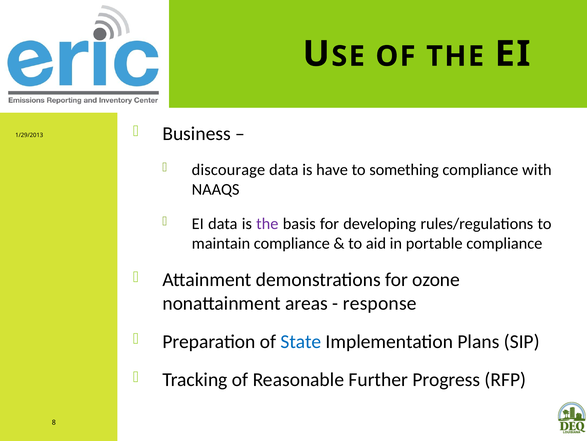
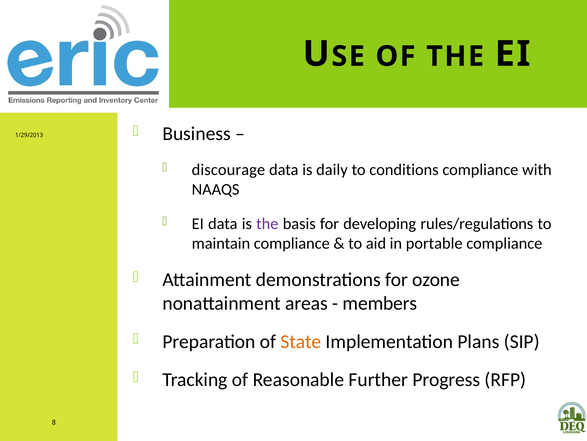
have: have -> daily (332, 169)
something: something -> conditions (404, 169)
response: response -> members (380, 303)
State colour: blue -> orange (301, 341)
